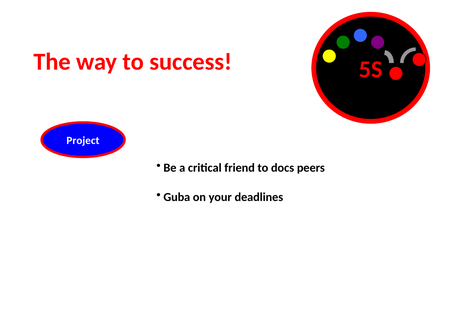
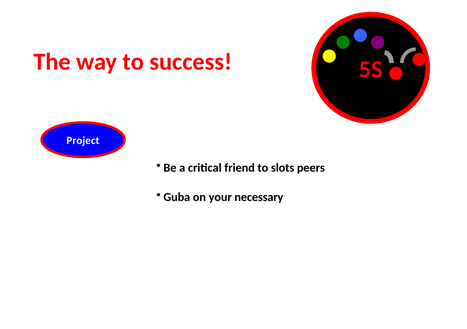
docs: docs -> slots (283, 168)
deadlines: deadlines -> necessary (259, 197)
